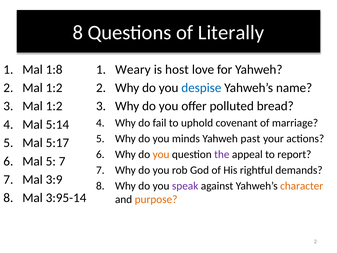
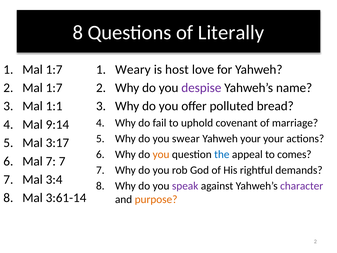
1:8: 1:8 -> 1:7 (54, 69)
2 Mal 1:2: 1:2 -> 1:7 (54, 88)
despise colour: blue -> purple (201, 88)
3 Mal 1:2: 1:2 -> 1:1 (54, 106)
5:14: 5:14 -> 9:14 (57, 124)
minds: minds -> swear (186, 138)
Yahweh past: past -> your (251, 138)
5:17: 5:17 -> 3:17 (57, 143)
the colour: purple -> blue (222, 154)
report: report -> comes (294, 154)
Mal 5: 5 -> 7 (51, 161)
3:9: 3:9 -> 3:4 (54, 179)
character colour: orange -> purple (302, 186)
3:95-14: 3:95-14 -> 3:61-14 (66, 198)
